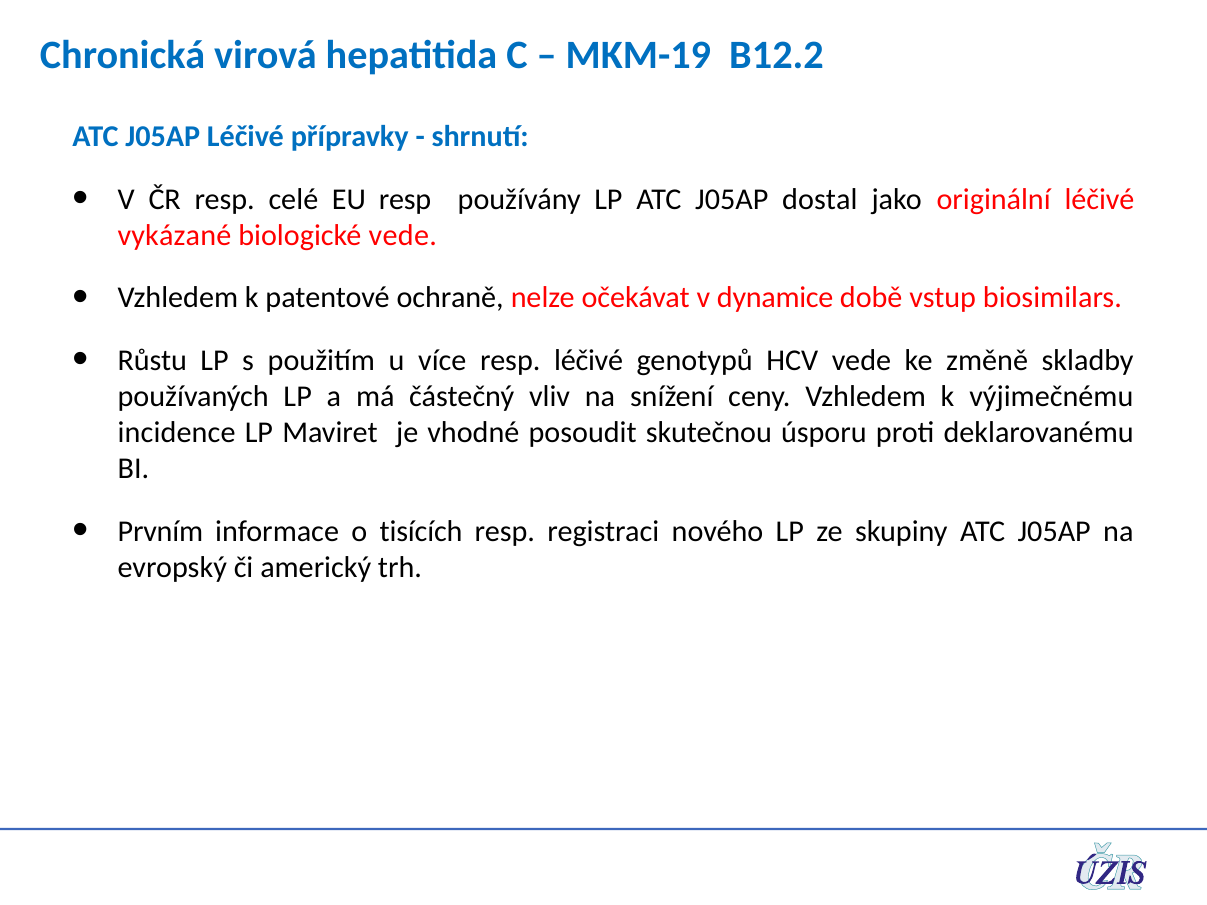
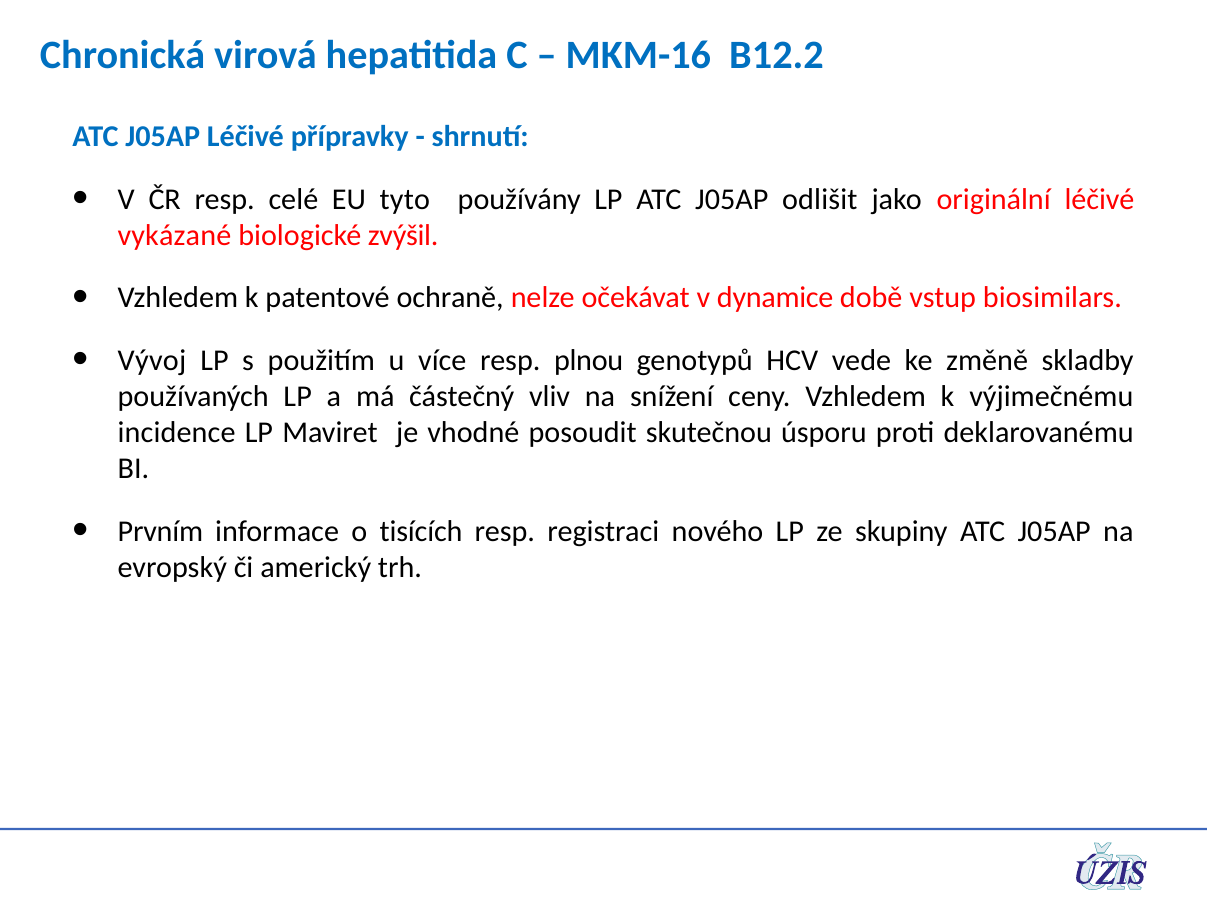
MKM-19: MKM-19 -> MKM-16 (638, 55)
EU resp: resp -> tyto (405, 199)
dostal: dostal -> odlišit (820, 199)
biologické vede: vede -> zvýšil (403, 236)
Růstu: Růstu -> Vývoj (152, 360)
resp léčivé: léčivé -> plnou (589, 360)
